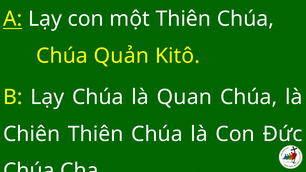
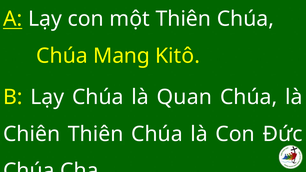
Quản: Quản -> Mang (122, 56)
